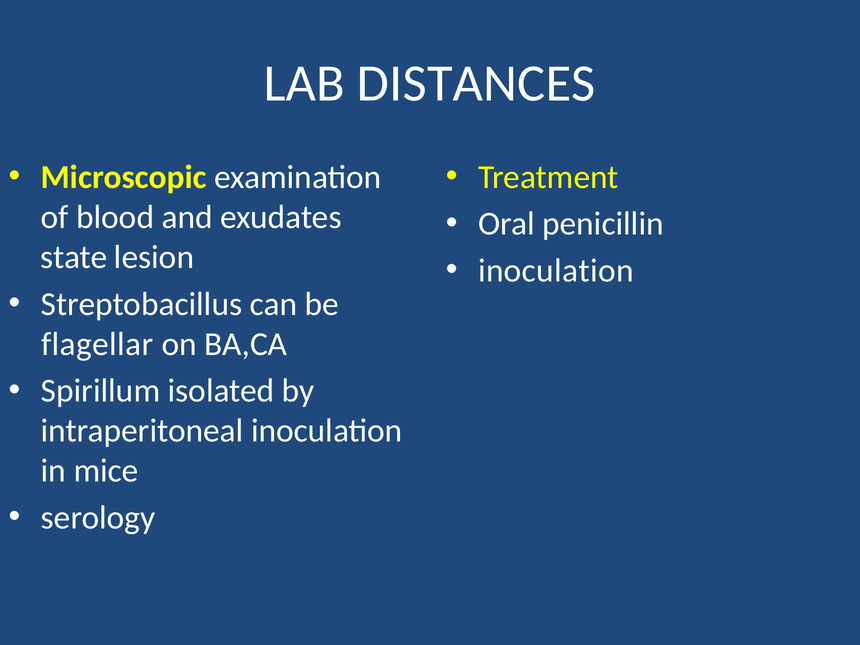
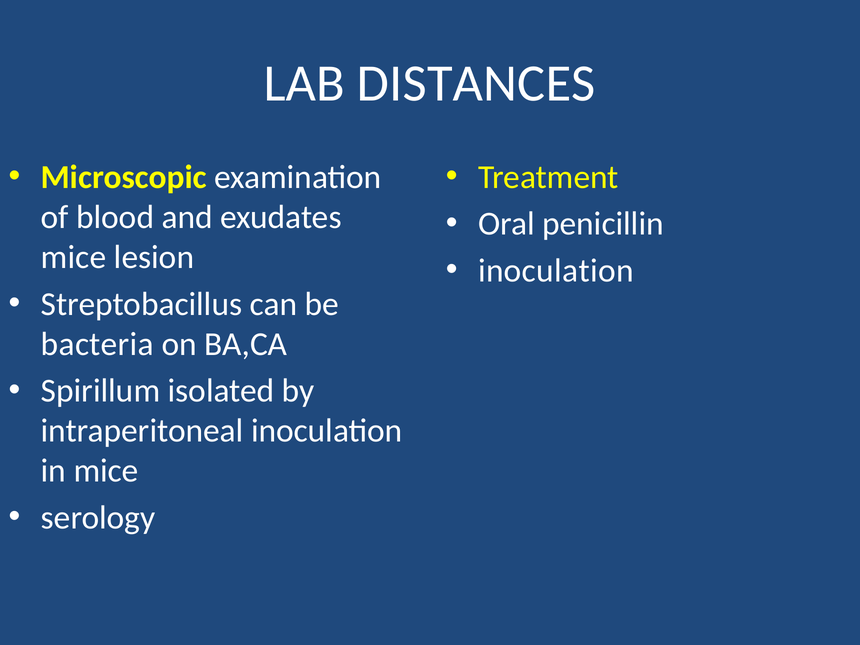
state: state -> mice (74, 257)
flagellar: flagellar -> bacteria (97, 344)
